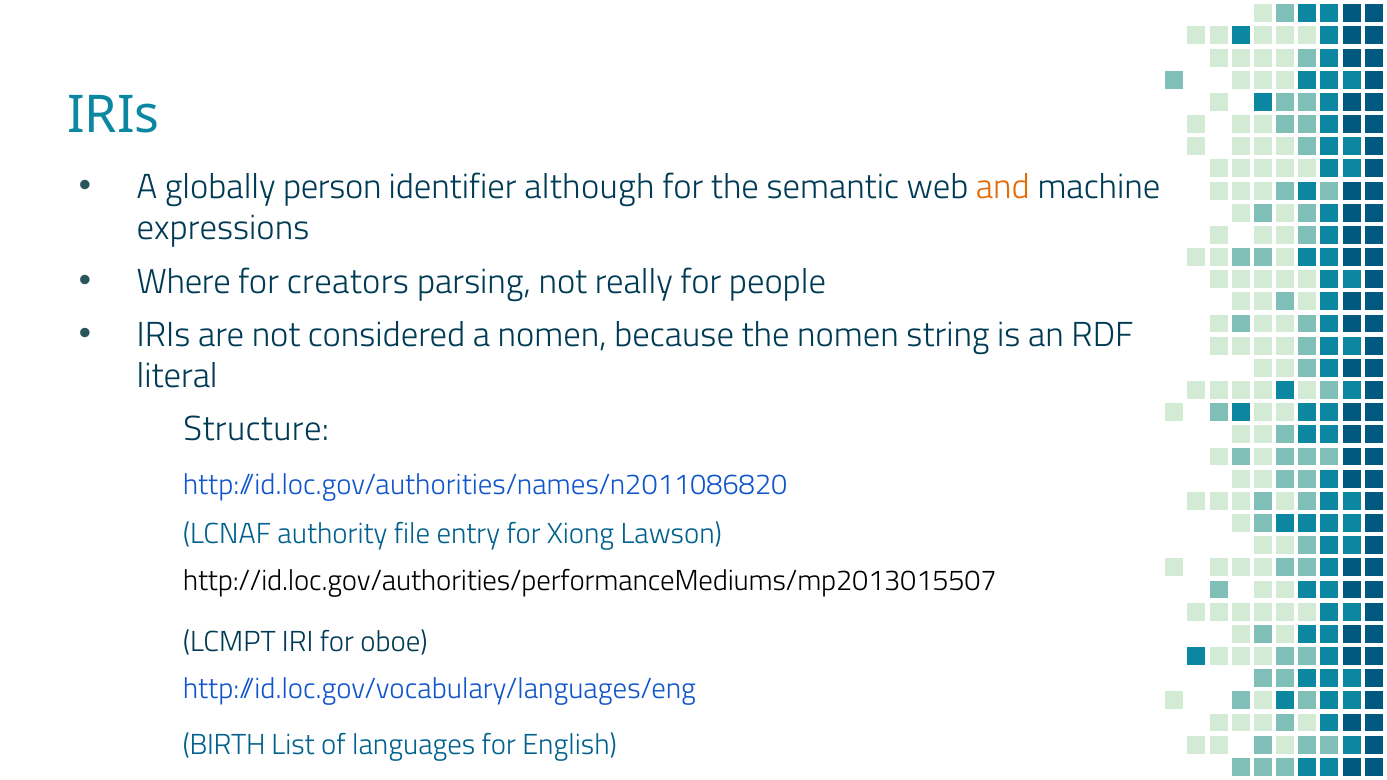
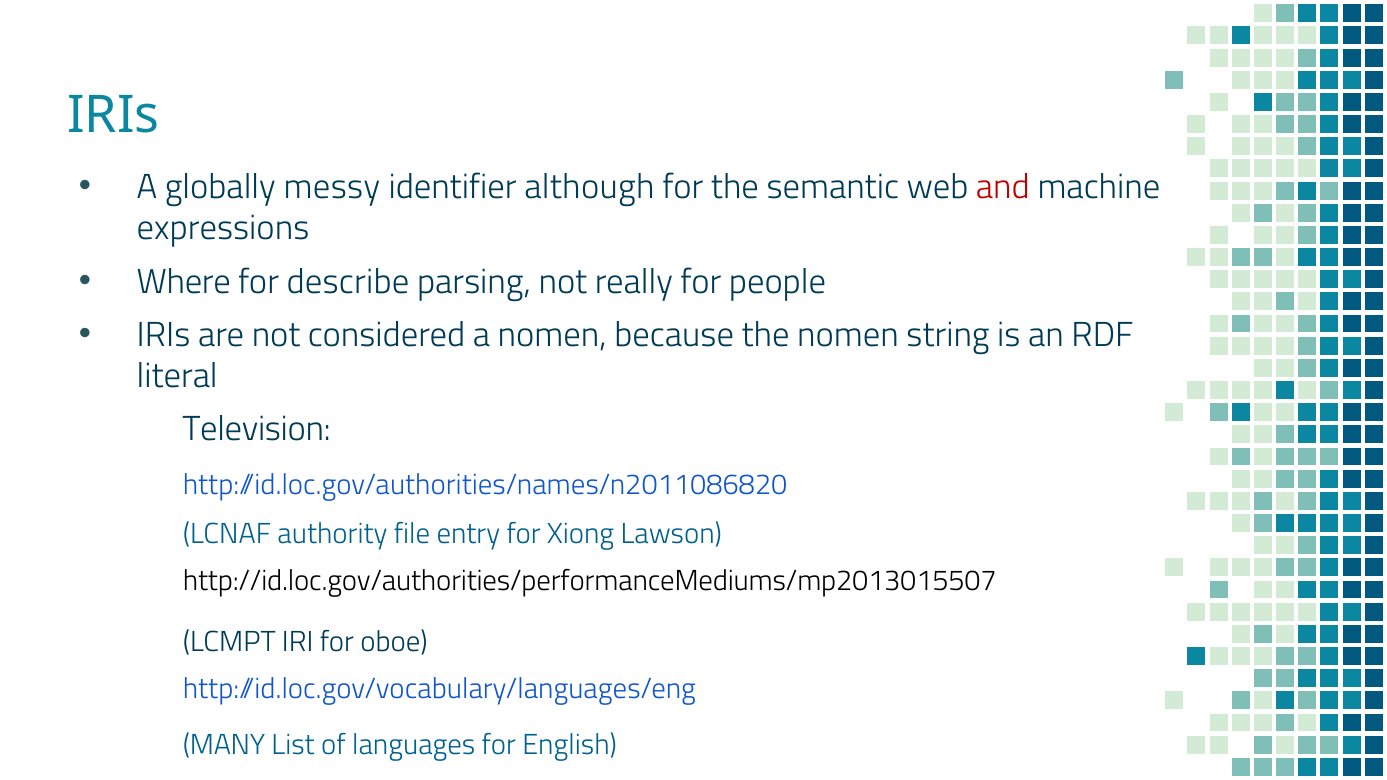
person: person -> messy (332, 187)
and colour: orange -> red (1003, 187)
creators: creators -> describe (348, 282)
Structure: Structure -> Television (257, 430)
BIRTH: BIRTH -> MANY (224, 745)
